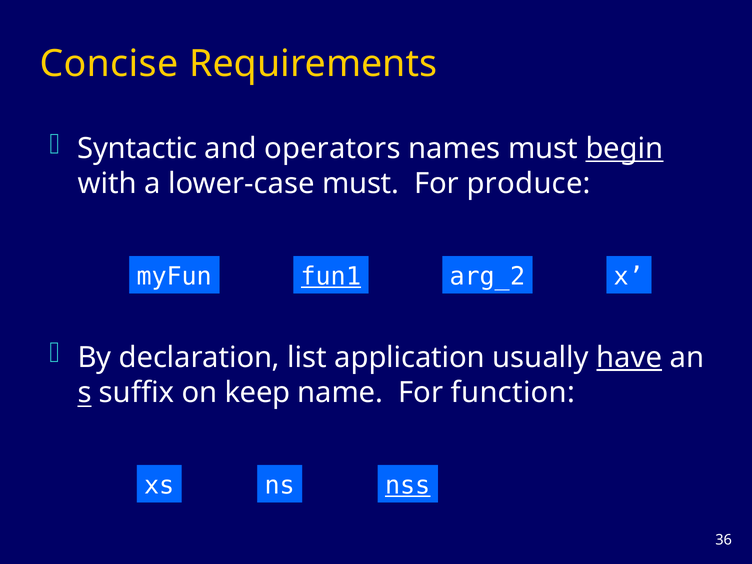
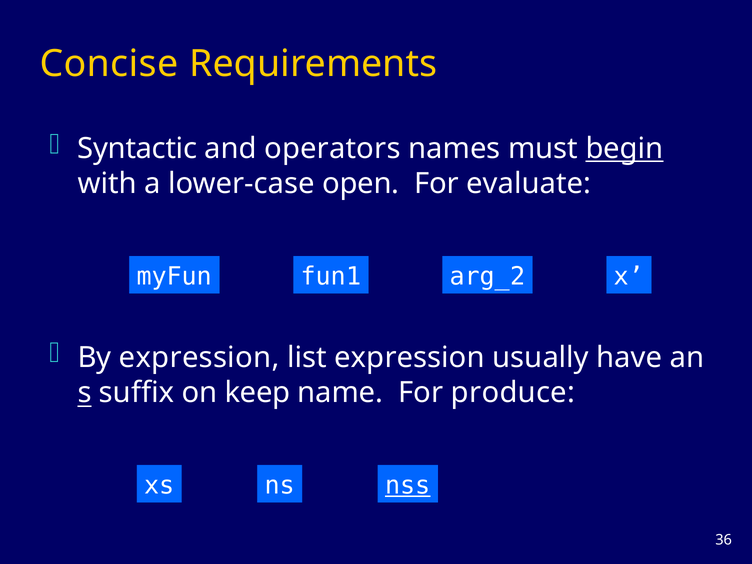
lower-case must: must -> open (361, 184)
produce: produce -> evaluate (529, 184)
fun1 underline: present -> none (331, 277)
By declaration: declaration -> expression (199, 358)
list application: application -> expression (410, 358)
have underline: present -> none (629, 358)
function: function -> produce (513, 393)
